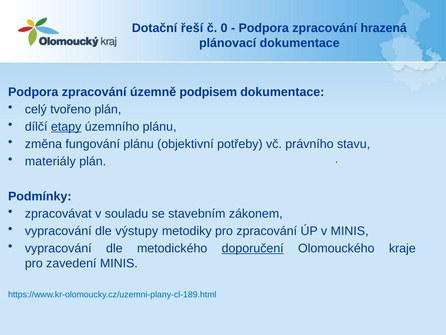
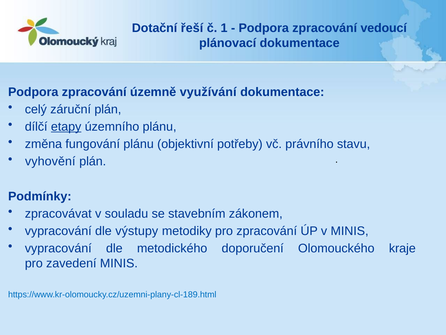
0: 0 -> 1 (224, 28)
hrazená: hrazená -> vedoucí (384, 28)
podpisem: podpisem -> využívání (208, 92)
tvořeno: tvořeno -> záruční (71, 109)
materiály: materiály -> vyhovění (50, 161)
doporučení underline: present -> none (253, 248)
